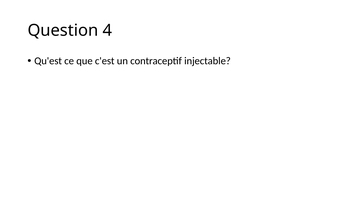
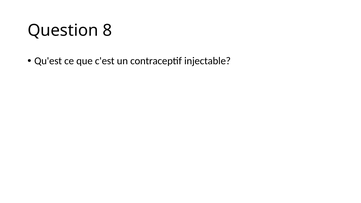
4: 4 -> 8 (107, 30)
